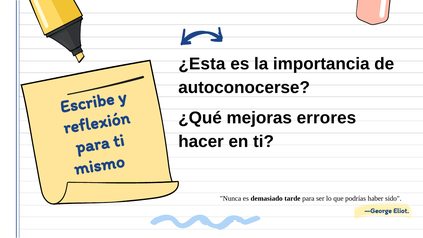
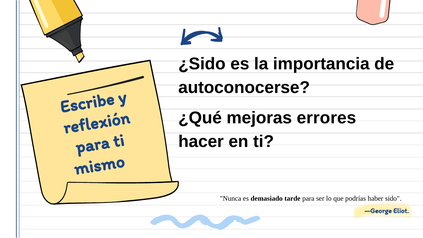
¿Esta: ¿Esta -> ¿Sido (202, 64)
